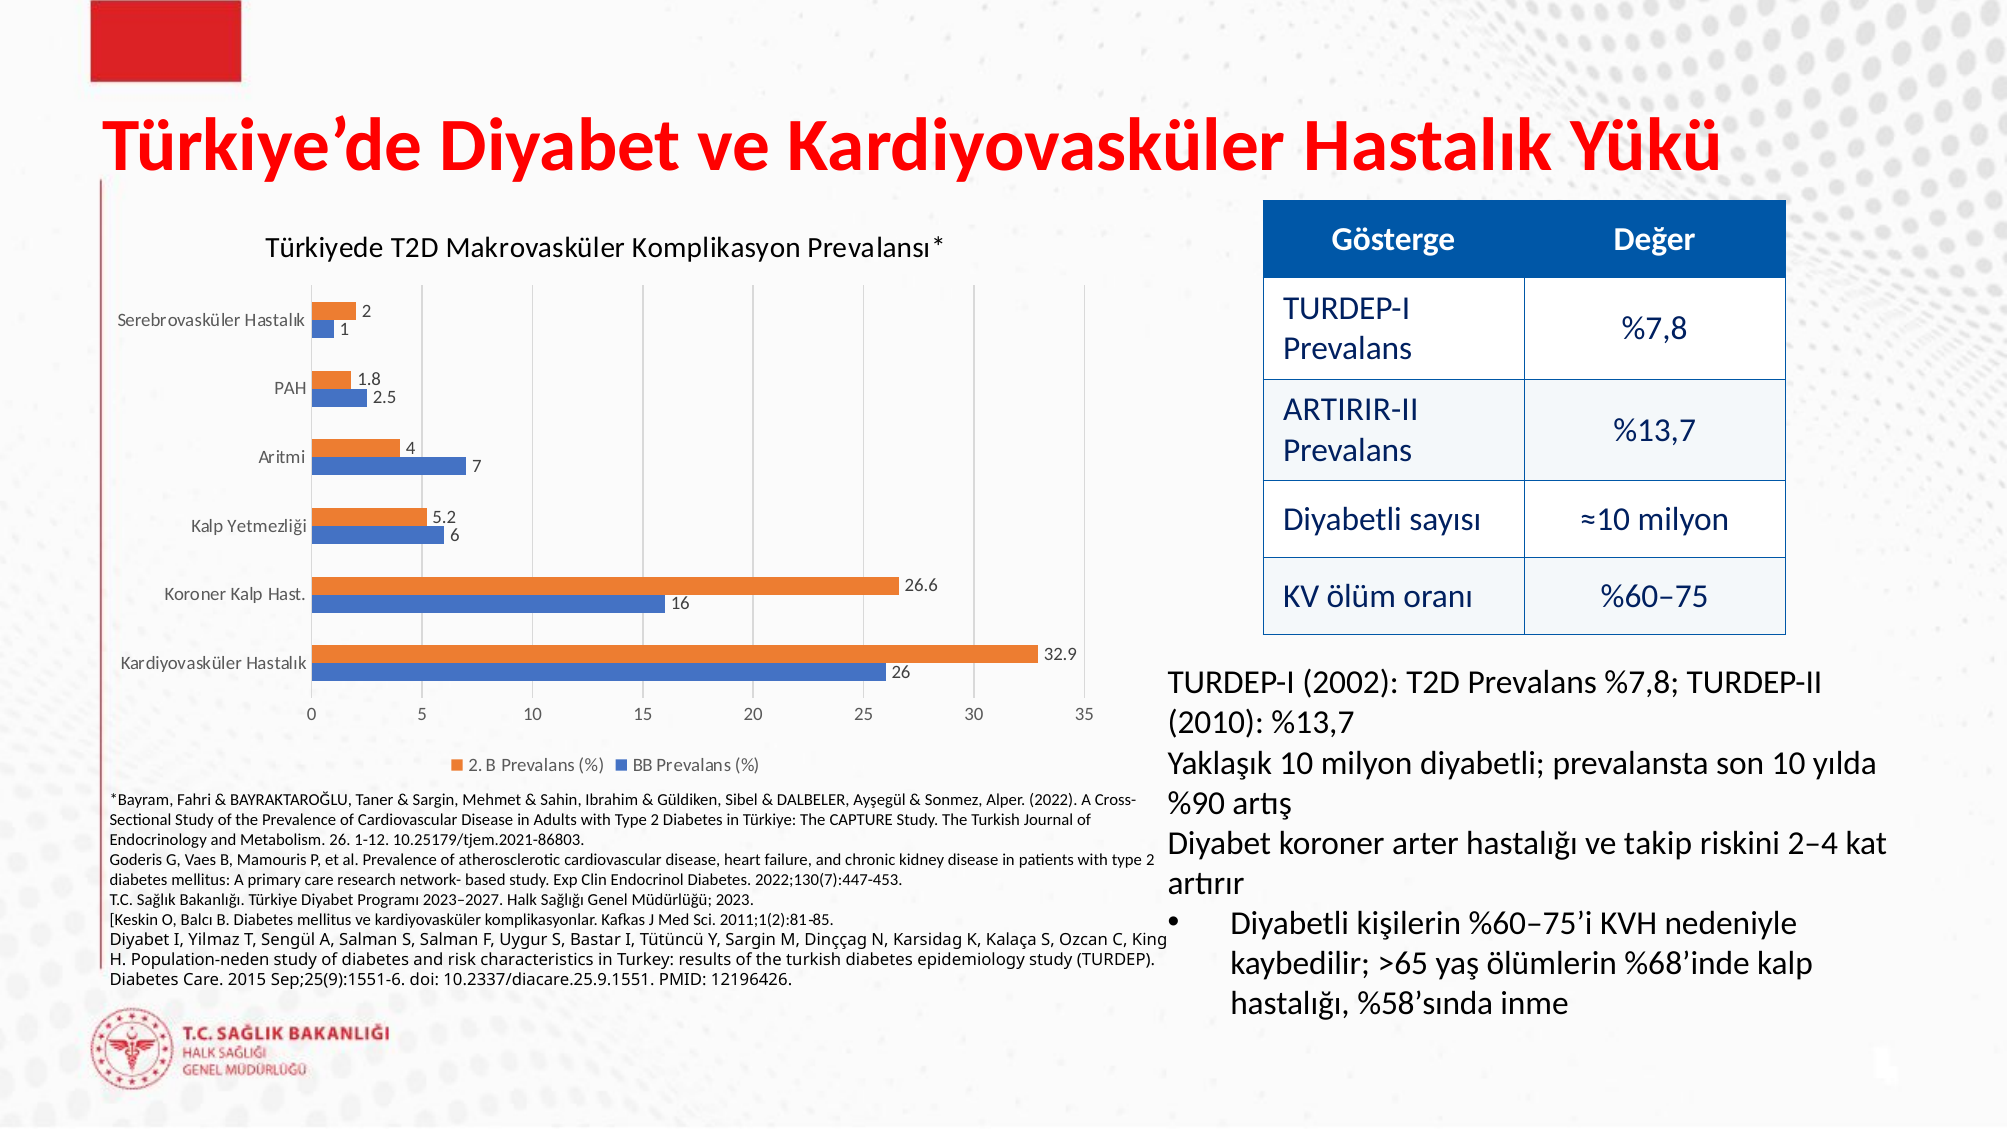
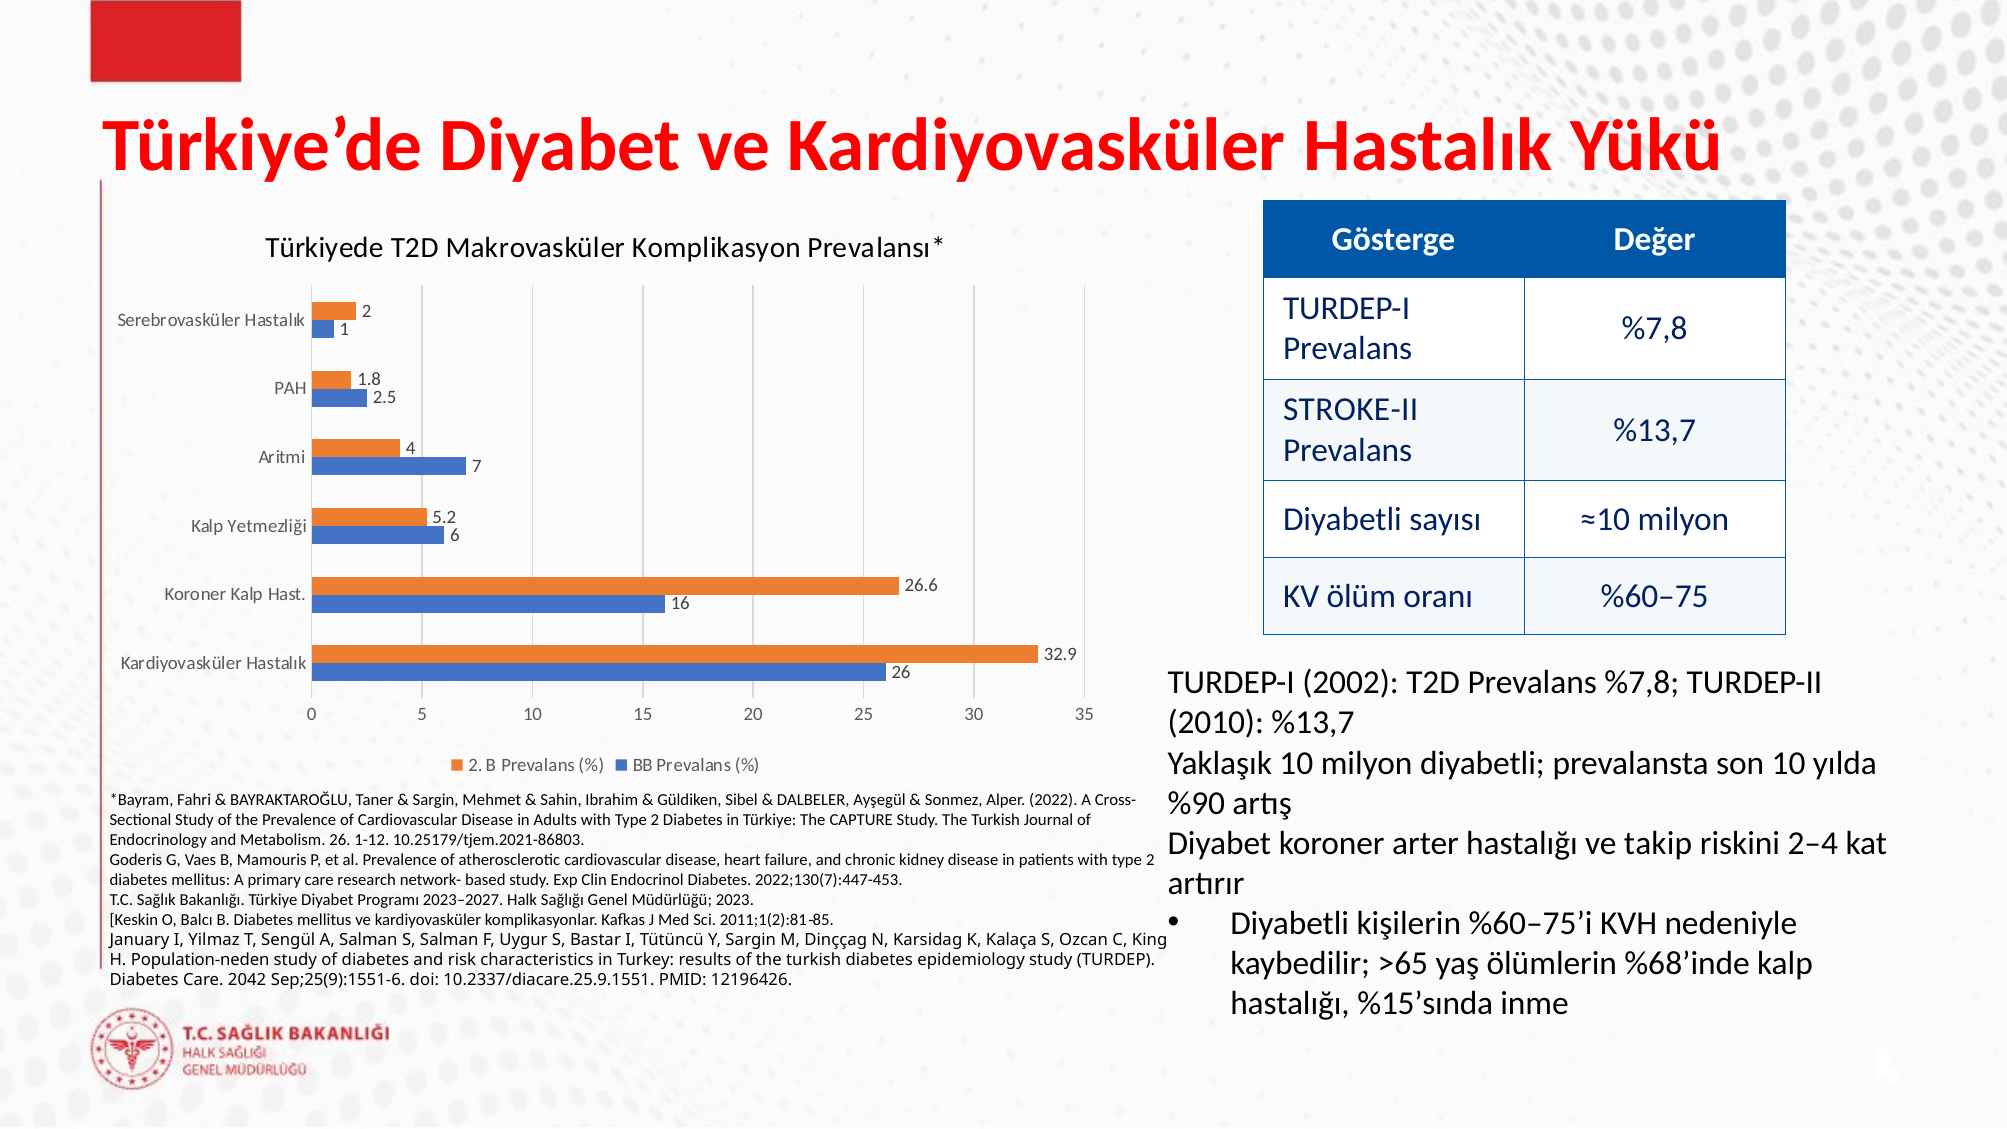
ARTIRIR-II: ARTIRIR-II -> STROKE-II (1351, 410)
Diyabet: Diyabet -> January (139, 940)
2015: 2015 -> 2042 (247, 980)
%58’sında: %58’sında -> %15’sında (1425, 1004)
